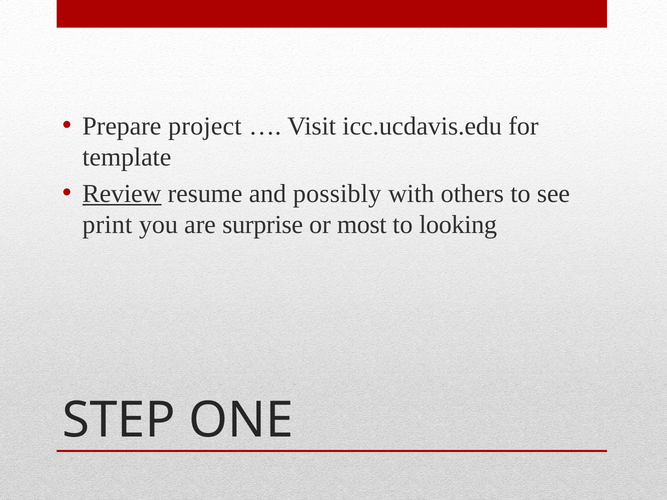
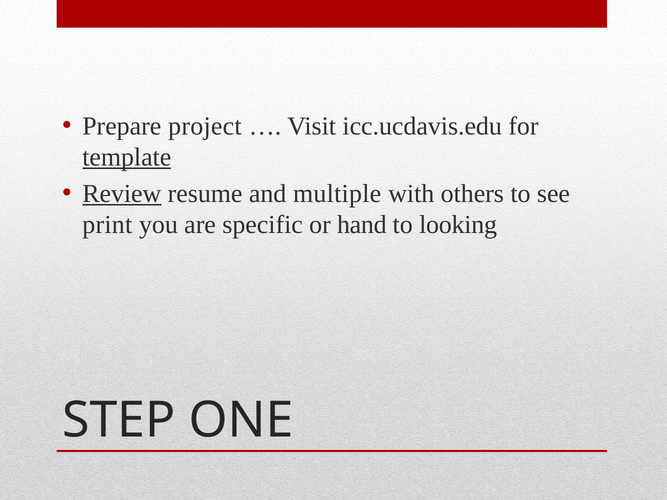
template underline: none -> present (127, 157)
possibly: possibly -> multiple (337, 194)
surprise: surprise -> specific (263, 225)
most: most -> hand (362, 225)
